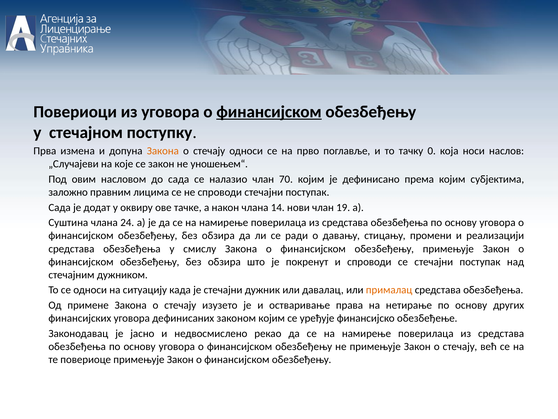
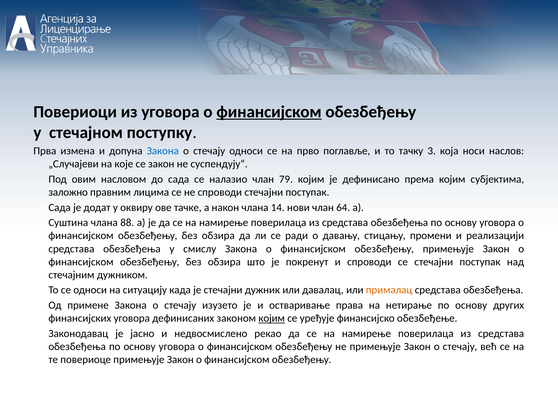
Закона colour: orange -> blue (163, 151)
0: 0 -> 3 (432, 151)
уношењем“: уношењем“ -> суспендују“ (219, 164)
70: 70 -> 79 (286, 179)
19: 19 -> 64 (343, 207)
24: 24 -> 88 (127, 222)
којим underline: none -> present (272, 318)
